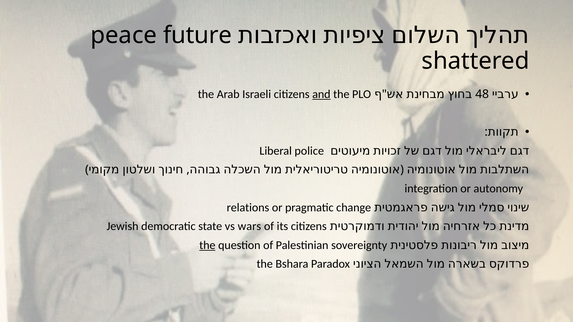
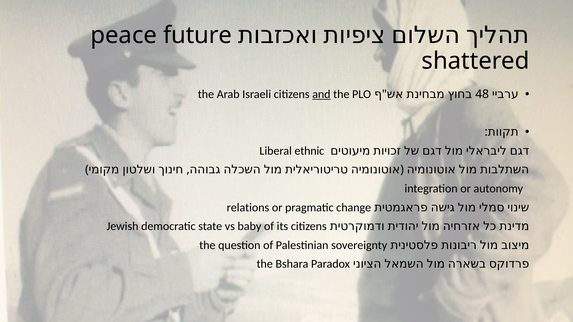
police: police -> ethnic (309, 151)
wars: wars -> baby (249, 227)
the underline: present -> none (207, 245)
